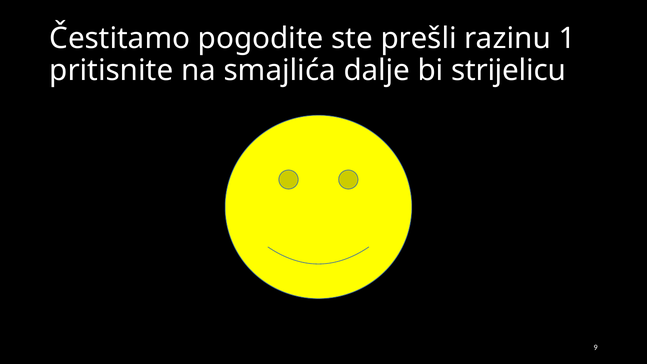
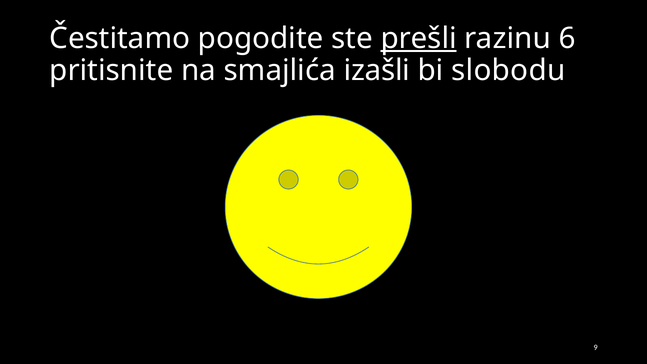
prešli underline: none -> present (419, 38)
1: 1 -> 6 (567, 38)
dalje: dalje -> izašli (377, 70)
strijelicu: strijelicu -> slobodu (508, 70)
